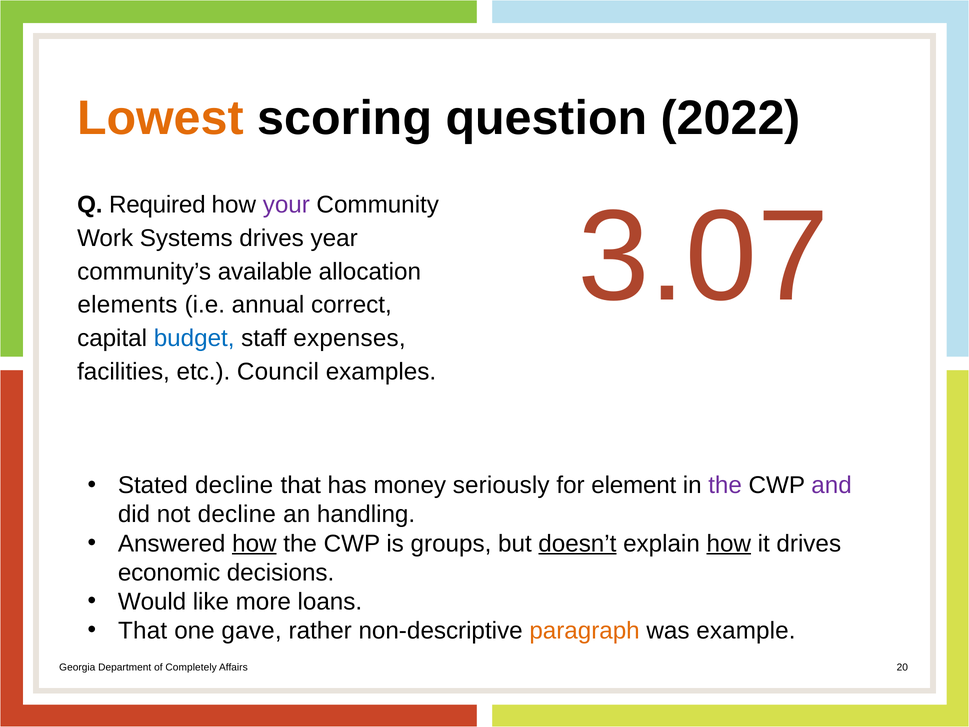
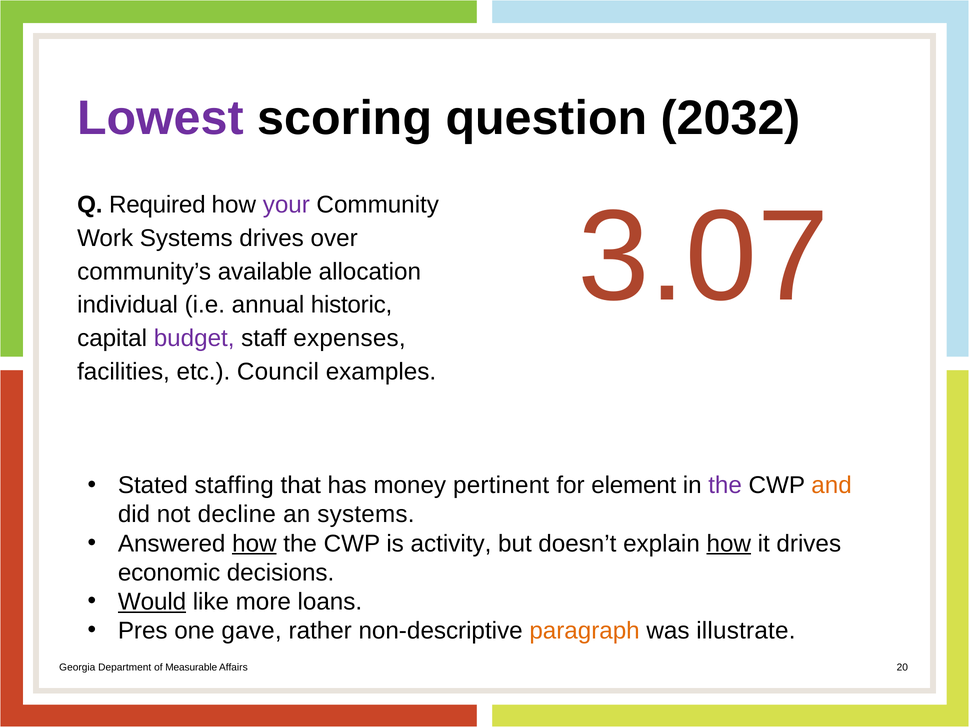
Lowest colour: orange -> purple (161, 118)
2022: 2022 -> 2032 (731, 118)
year: year -> over (334, 238)
elements: elements -> individual (128, 305)
correct: correct -> historic (352, 305)
budget colour: blue -> purple (194, 338)
Stated decline: decline -> staffing (234, 485)
seriously: seriously -> pertinent (501, 485)
and colour: purple -> orange (832, 485)
an handling: handling -> systems (366, 514)
groups: groups -> activity (451, 543)
doesn’t underline: present -> none (577, 543)
Would underline: none -> present (152, 601)
That: That -> Pres (143, 631)
example: example -> illustrate (746, 631)
Completely: Completely -> Measurable (191, 667)
